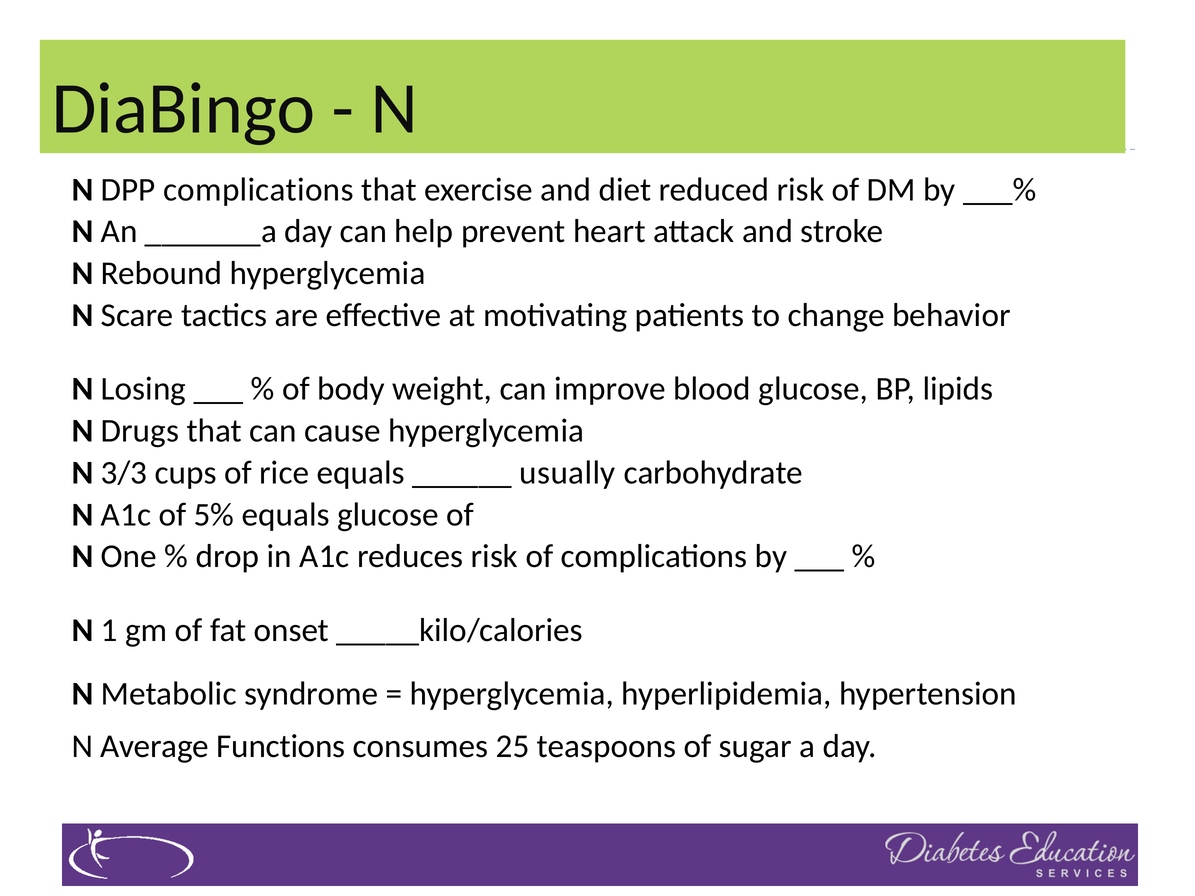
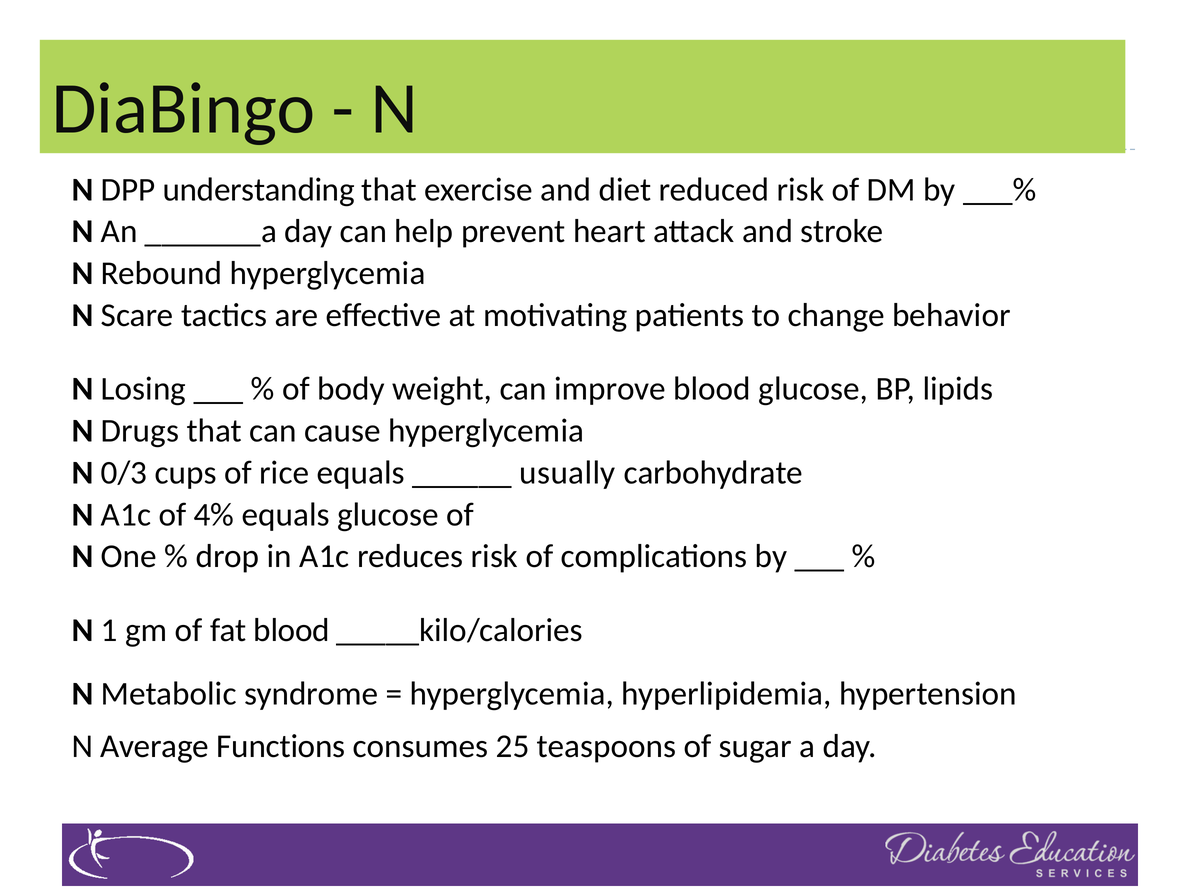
DPP complications: complications -> understanding (259, 190)
3/3: 3/3 -> 0/3 (124, 473)
5%: 5% -> 4% (214, 515)
fat onset: onset -> blood (292, 630)
